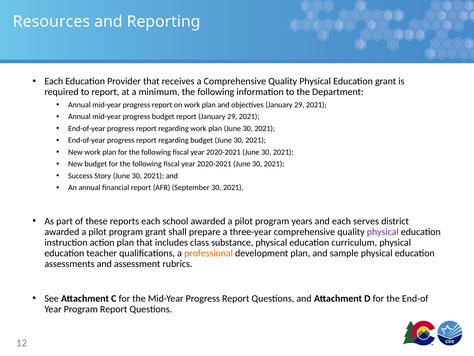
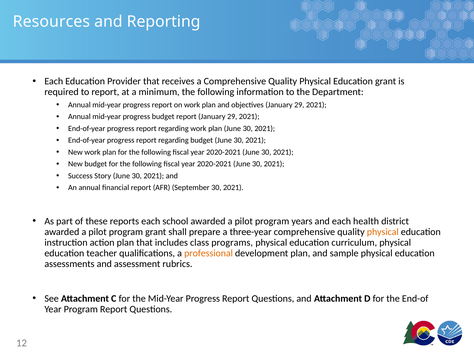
serves: serves -> health (366, 221)
physical colour: purple -> orange (383, 231)
substance: substance -> programs (232, 242)
